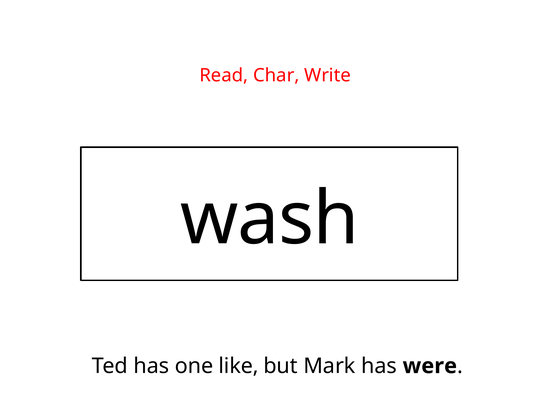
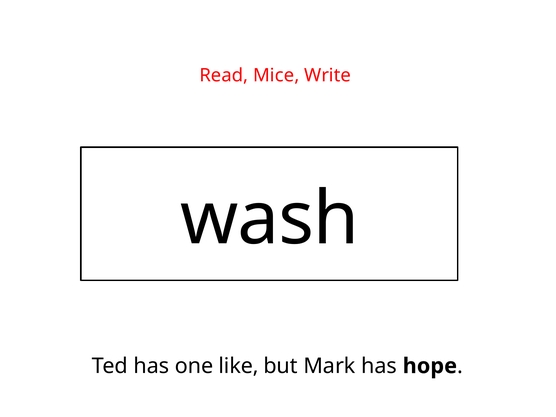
Char: Char -> Mice (276, 75)
were: were -> hope (430, 366)
